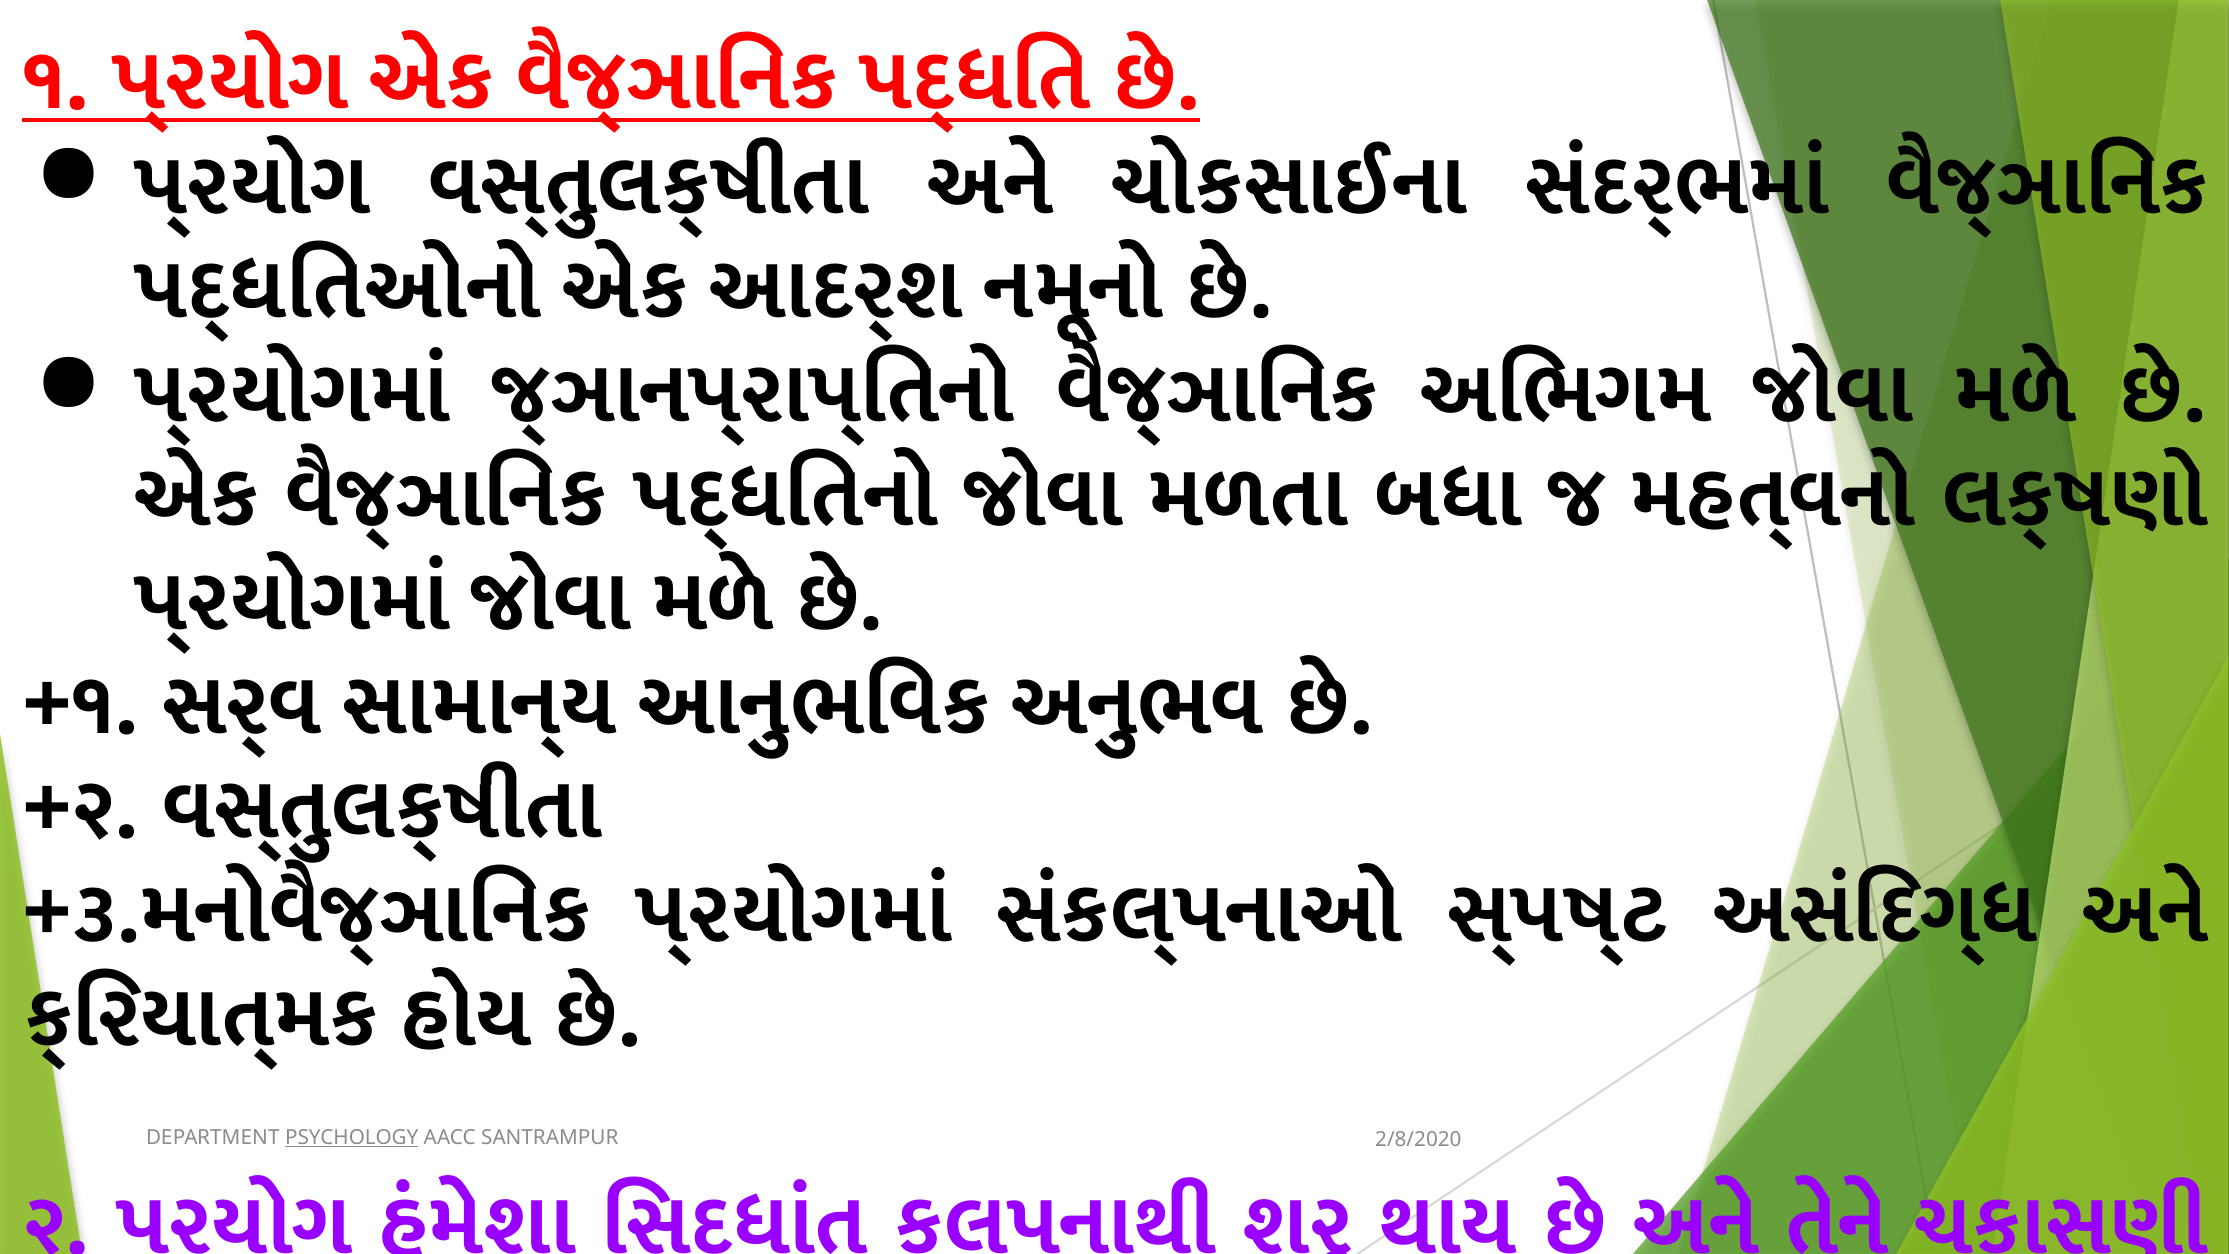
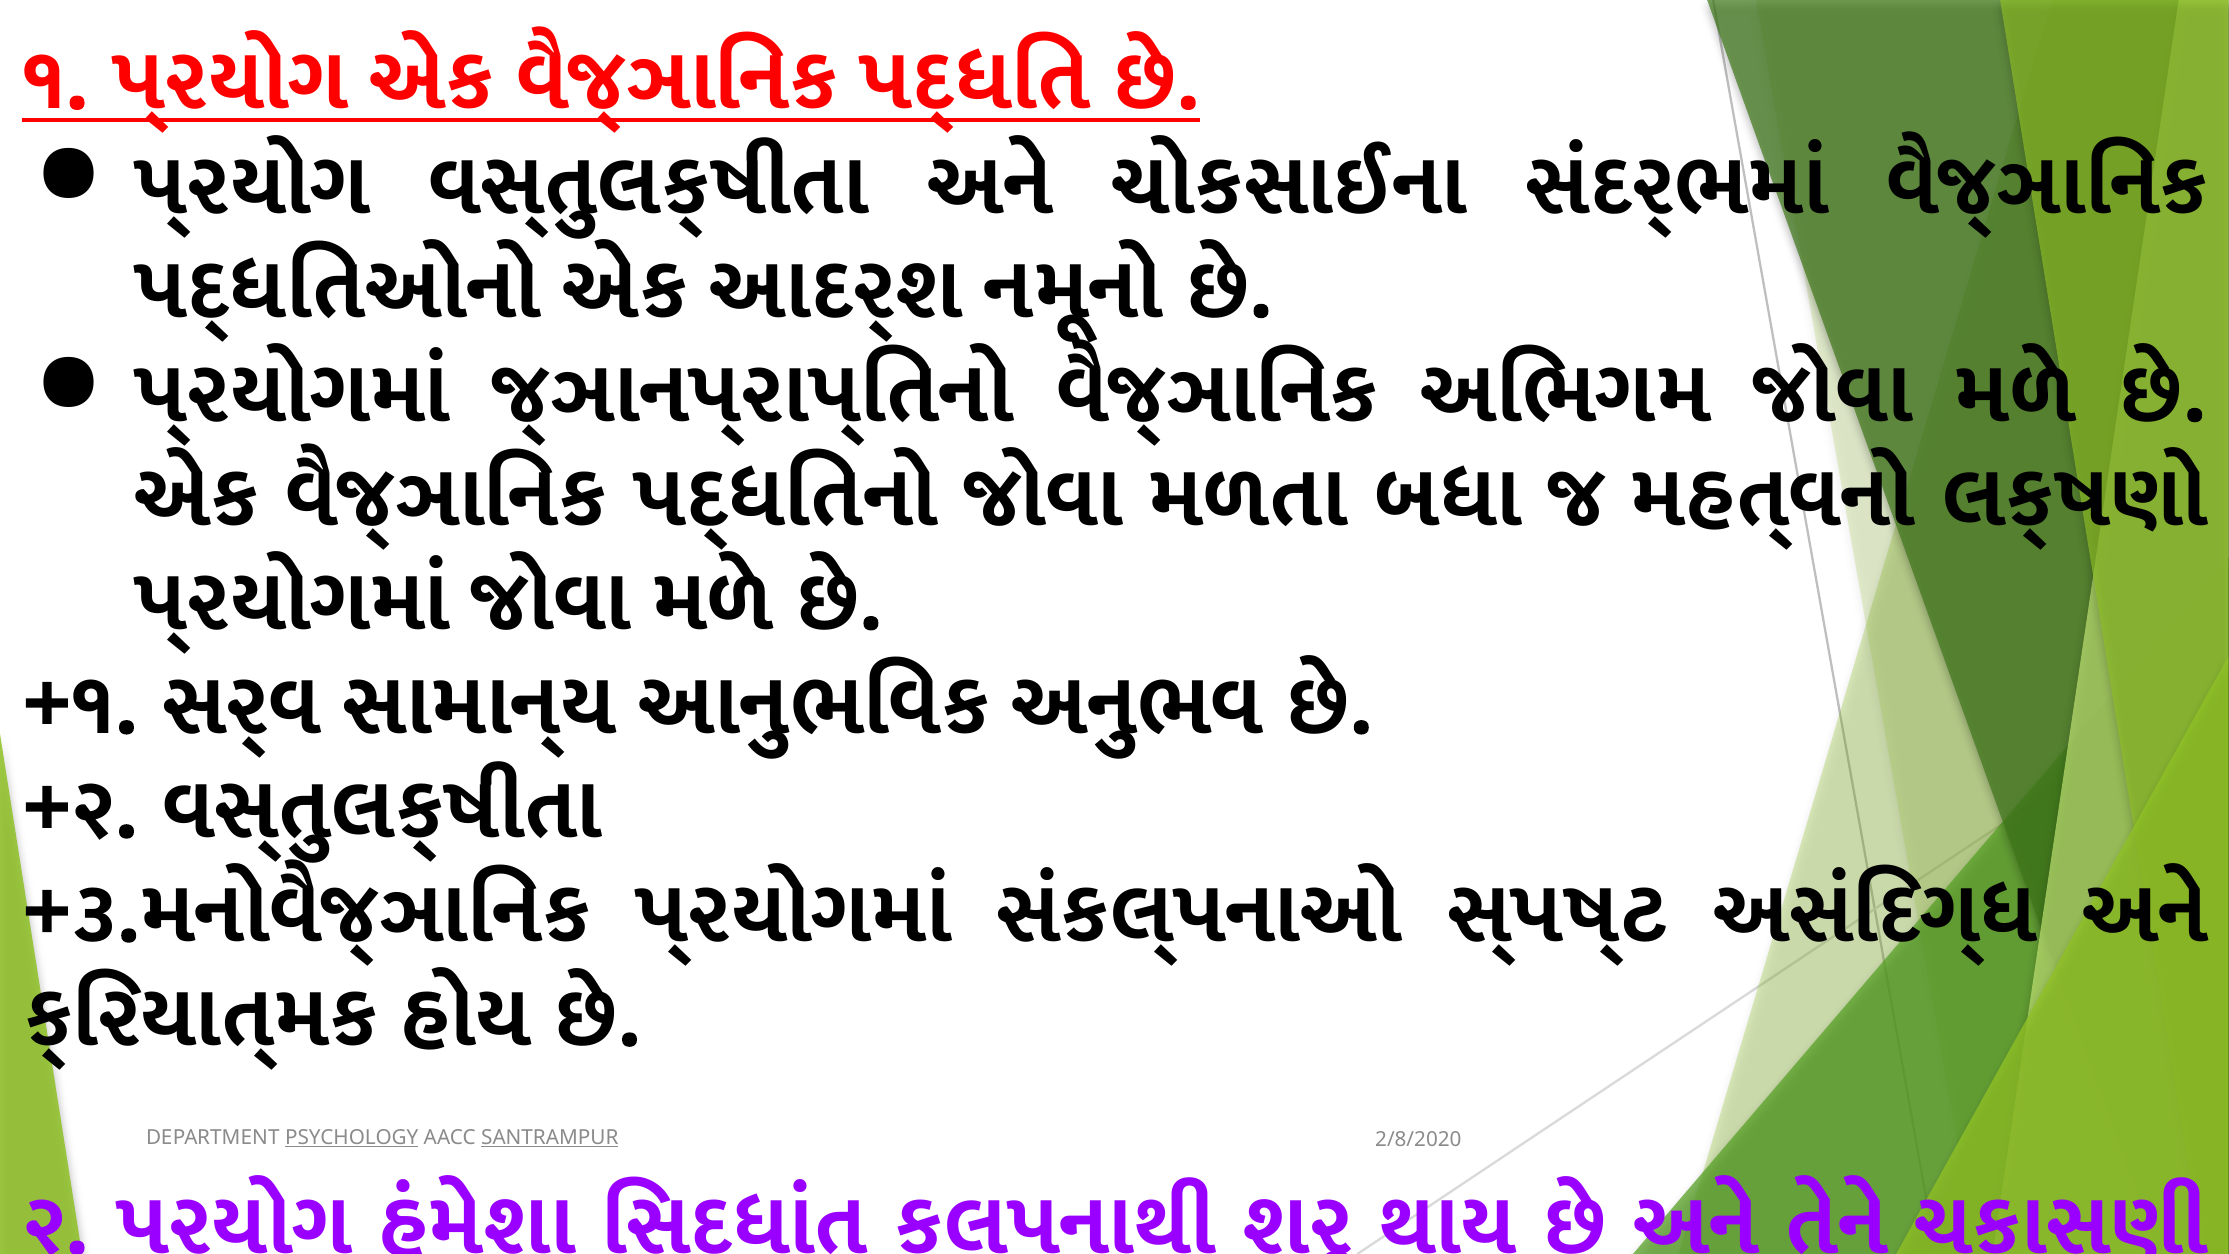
SANTRAMPUR underline: none -> present (550, 1138)
